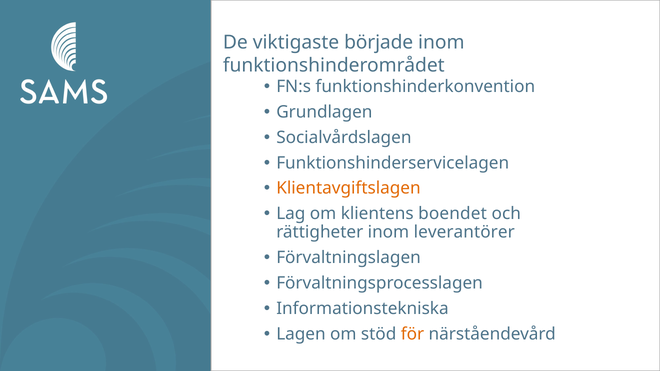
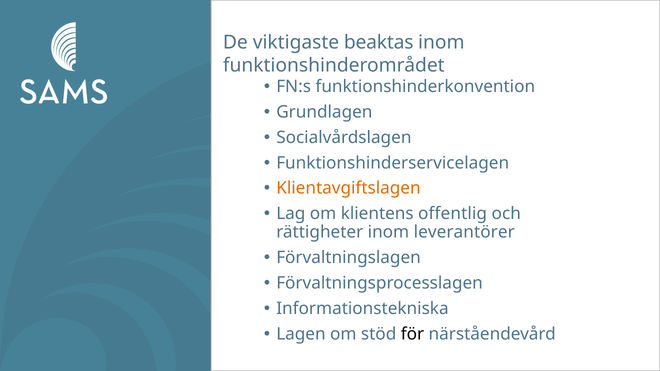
började: började -> beaktas (379, 43)
boendet: boendet -> offentlig (453, 214)
för colour: orange -> black (412, 334)
